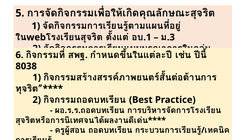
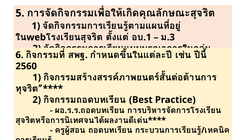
8038: 8038 -> 2560 (26, 66)
